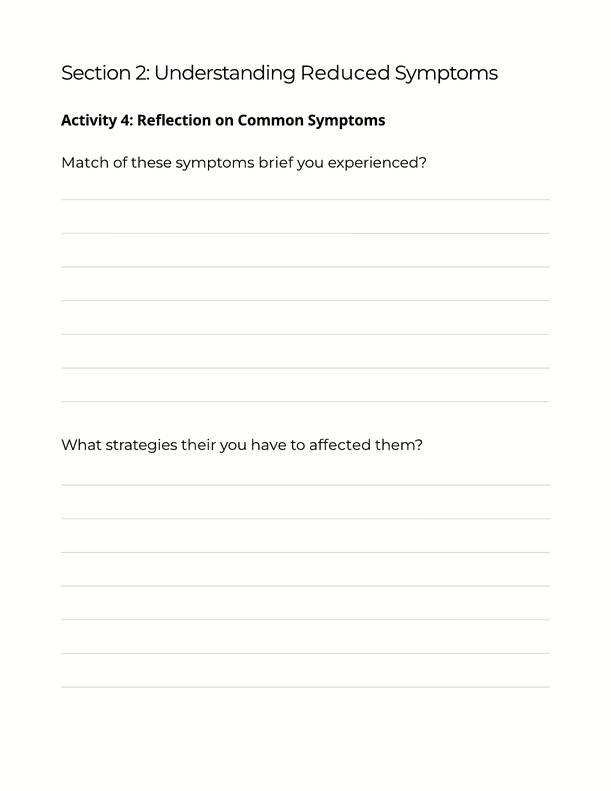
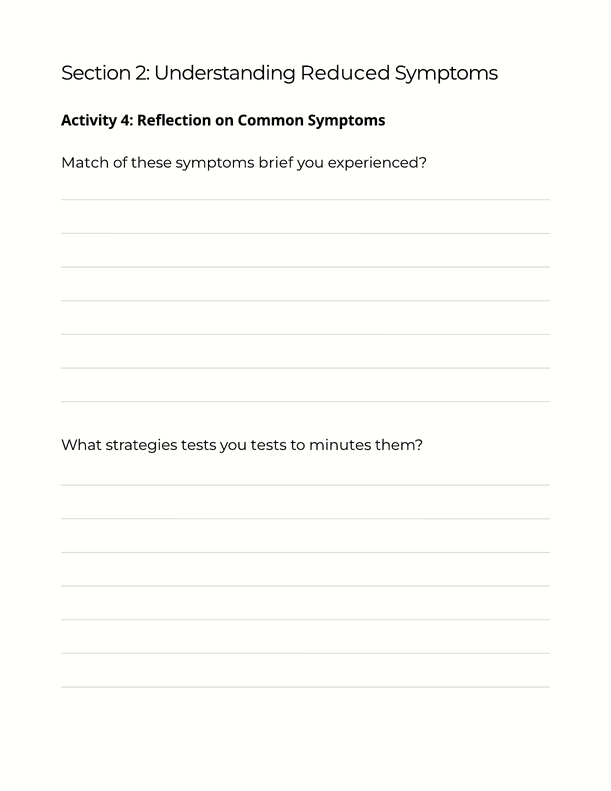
strategies their: their -> tests (199, 445)
you have: have -> tests (269, 445)
affected: affected -> minutes (340, 445)
